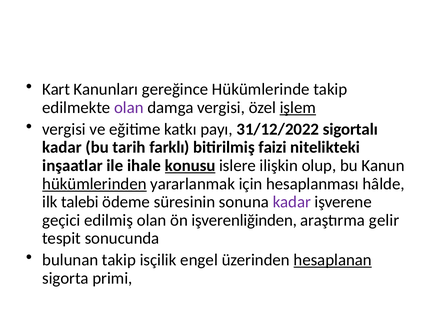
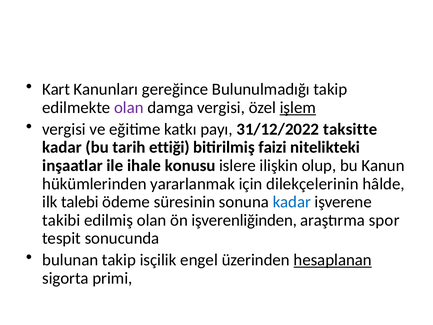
Hükümlerinde: Hükümlerinde -> Bulunulmadığı (261, 89)
sigortalı: sigortalı -> taksitte (350, 129)
farklı: farklı -> ettiği (169, 147)
konusu underline: present -> none (190, 165)
hükümlerinden underline: present -> none (94, 184)
hesaplanması: hesaplanması -> dilekçelerinin (312, 184)
kadar colour: purple -> blue (292, 202)
geçici: geçici -> takibi (61, 220)
gelir: gelir -> spor (384, 220)
